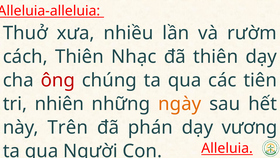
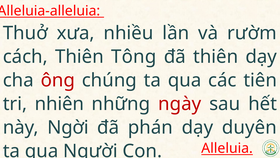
Nhạc: Nhạc -> Tông (134, 57)
ngày colour: orange -> red (180, 104)
Trên: Trên -> Ngời (68, 127)
vương: vương -> duyên (249, 127)
